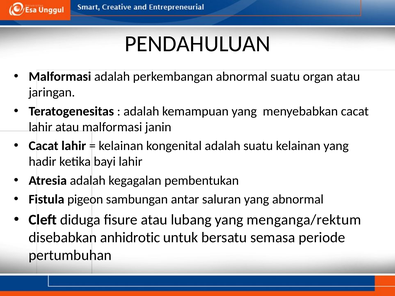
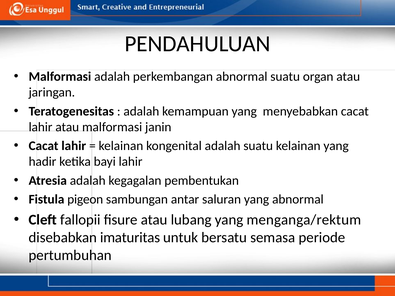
diduga: diduga -> fallopii (80, 220)
anhidrotic: anhidrotic -> imaturitas (130, 238)
